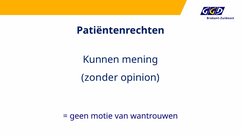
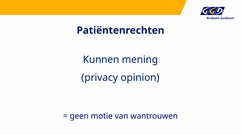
zonder: zonder -> privacy (100, 78)
